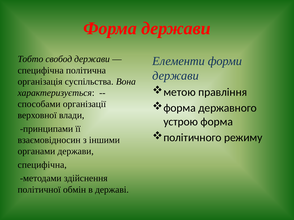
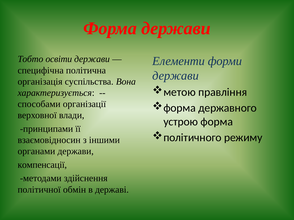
свобод: свобод -> освіти (59, 59)
специфічна: специфічна -> компенсації (42, 165)
